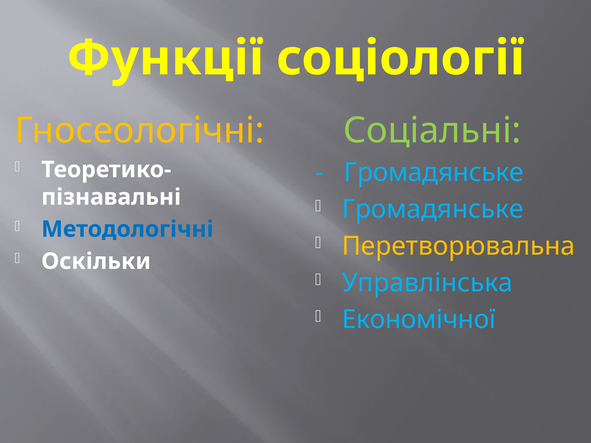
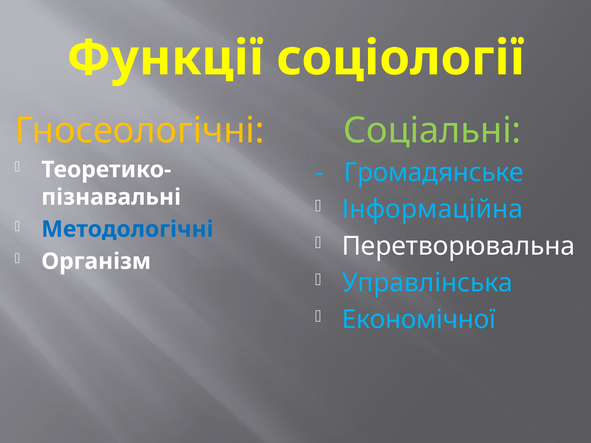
Громадянське: Громадянське -> Інформаційна (432, 209)
Перетворювальна colour: yellow -> white (458, 246)
Оскільки: Оскільки -> Організм (96, 261)
